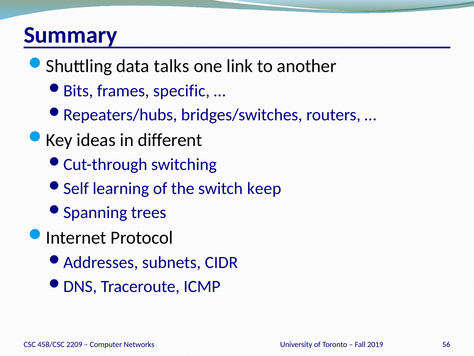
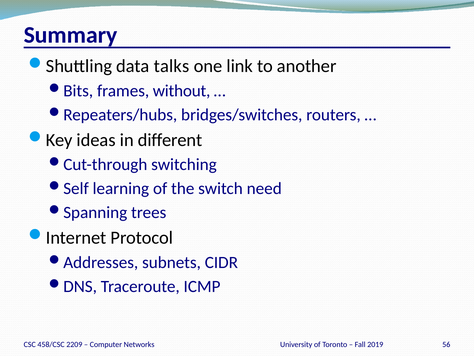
specific: specific -> without (182, 91)
keep: keep -> need (264, 188)
